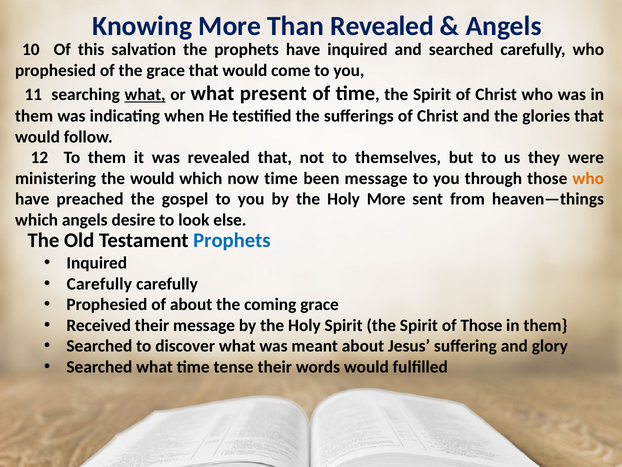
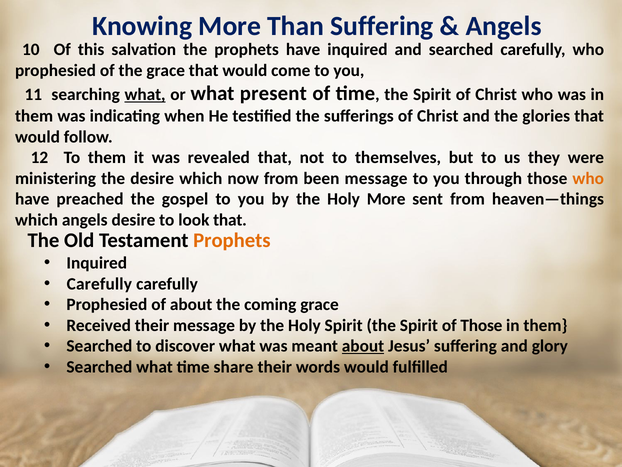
Than Revealed: Revealed -> Suffering (382, 26)
the would: would -> desire (152, 178)
now time: time -> from (281, 178)
look else: else -> that (230, 220)
Prophets colour: blue -> orange (232, 240)
about underline: none -> present (363, 346)
tense: tense -> share (234, 366)
